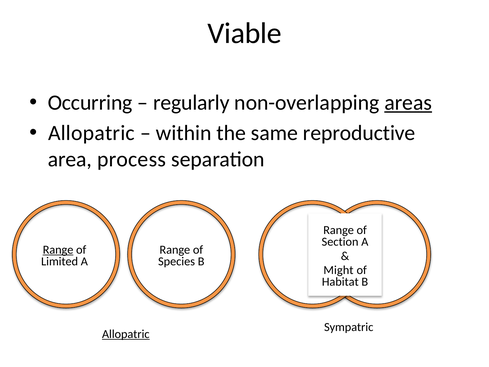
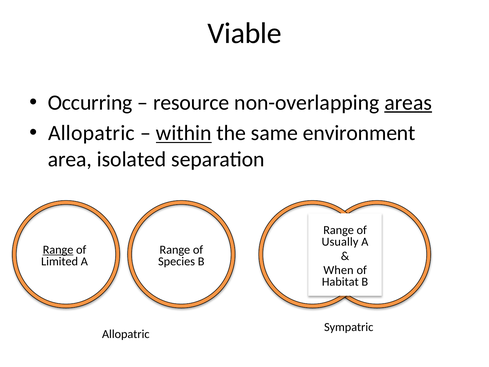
regularly: regularly -> resource (191, 103)
within underline: none -> present (184, 133)
reproductive: reproductive -> environment (359, 133)
process: process -> isolated (132, 159)
Section: Section -> Usually (340, 242)
Might: Might -> When (338, 270)
Allopatric underline: present -> none (126, 334)
